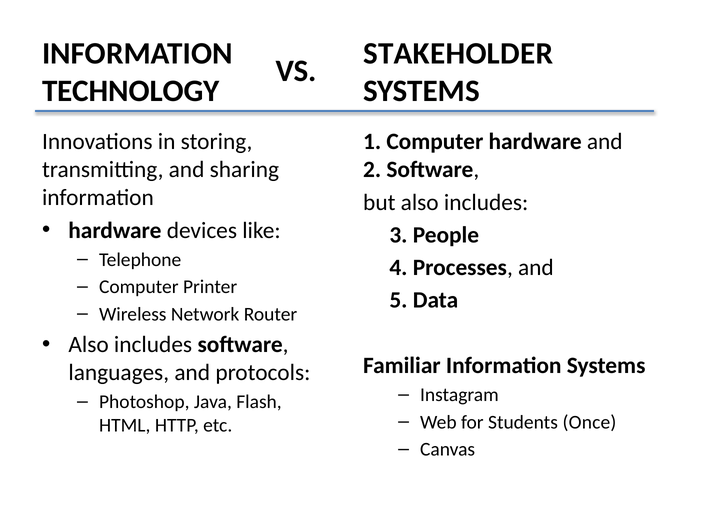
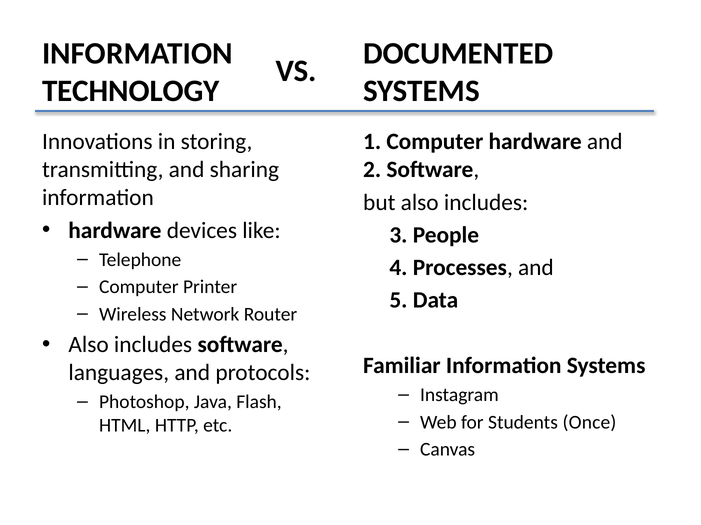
STAKEHOLDER: STAKEHOLDER -> DOCUMENTED (458, 54)
